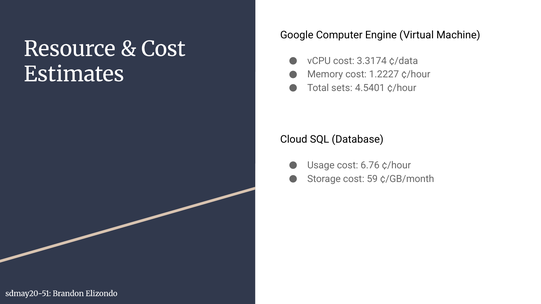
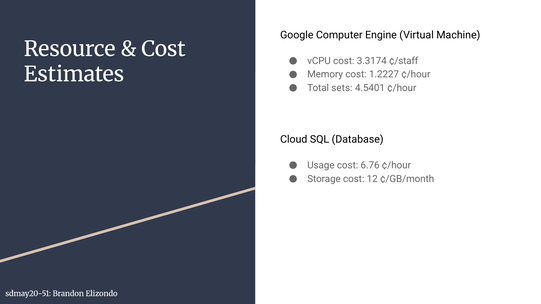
¢/data: ¢/data -> ¢/staff (404, 61)
59: 59 -> 12 (372, 179)
